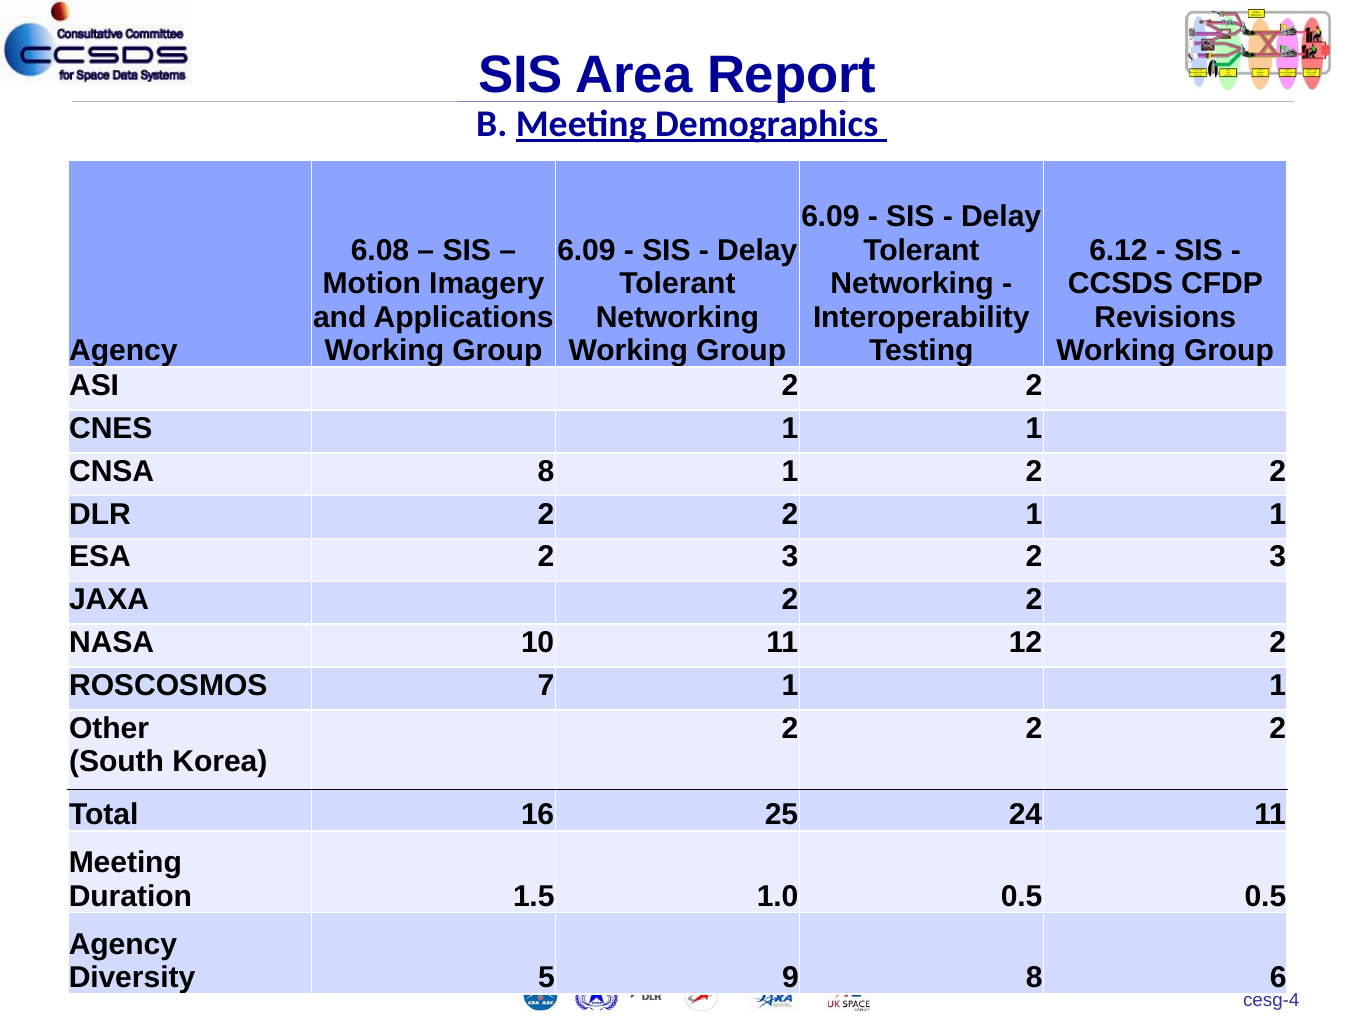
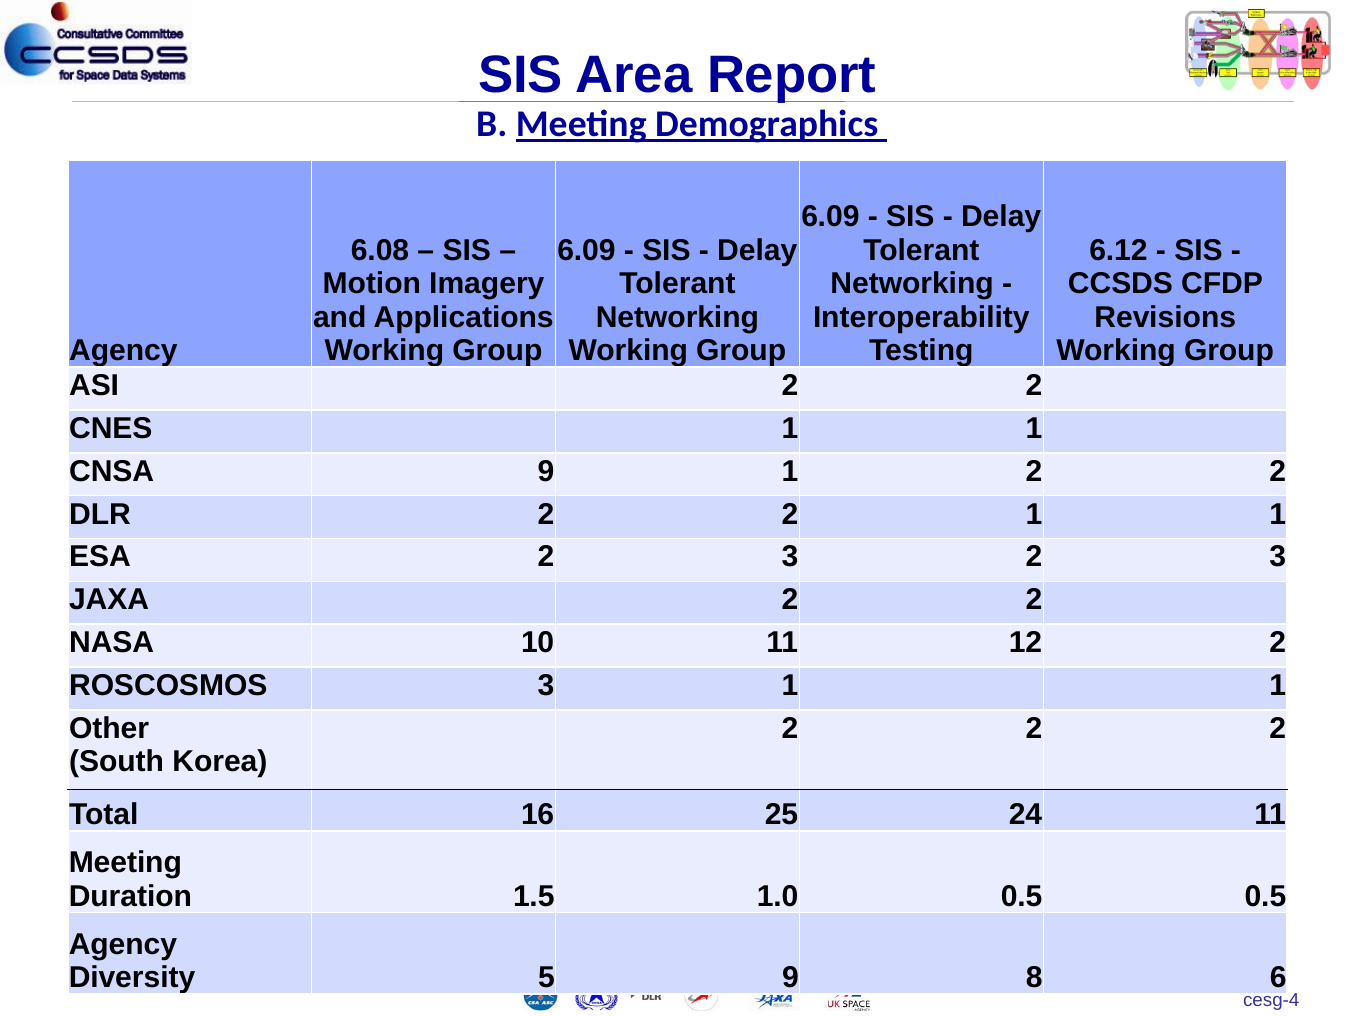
CNSA 8: 8 -> 9 (546, 471)
ROSCOSMOS 7: 7 -> 3 (546, 686)
